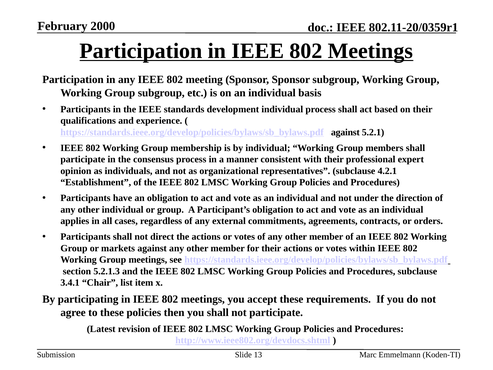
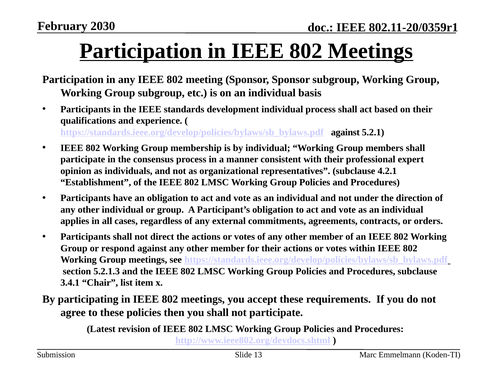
2000: 2000 -> 2030 (103, 26)
markets: markets -> respond (118, 248)
